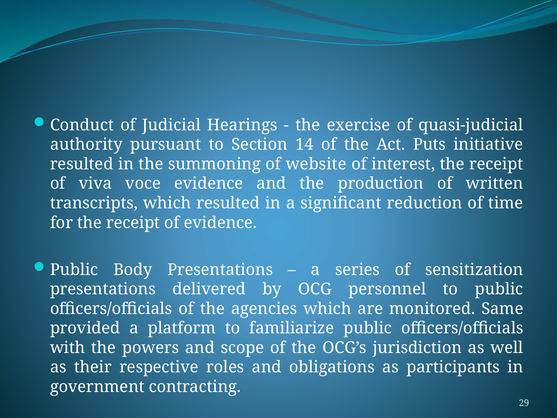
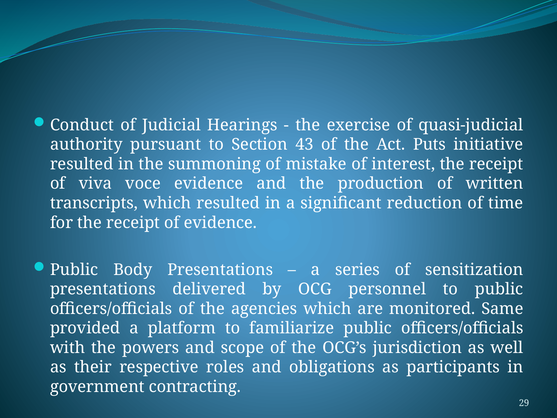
14: 14 -> 43 (304, 145)
website: website -> mistake (316, 164)
